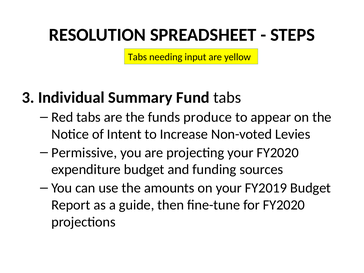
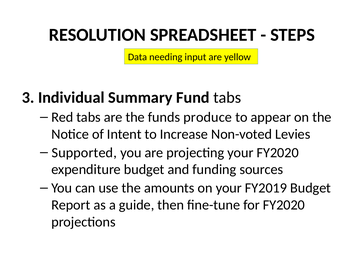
Tabs: Tabs -> Data (137, 57)
Permissive: Permissive -> Supported (84, 153)
